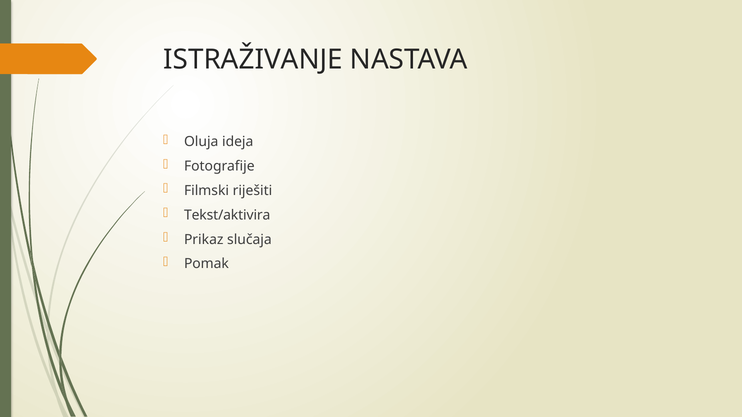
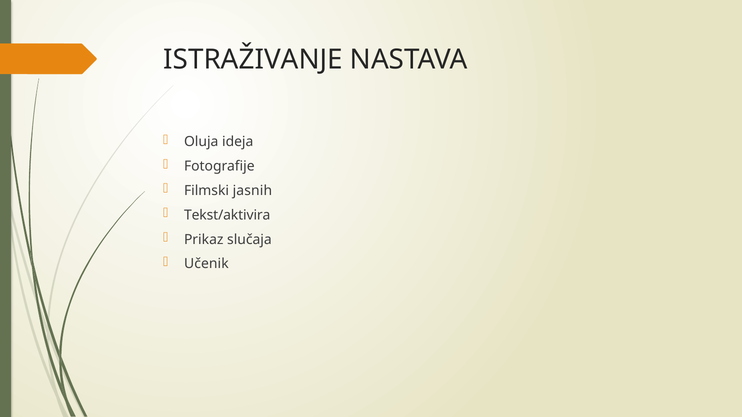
riješiti: riješiti -> jasnih (252, 191)
Pomak: Pomak -> Učenik (206, 264)
